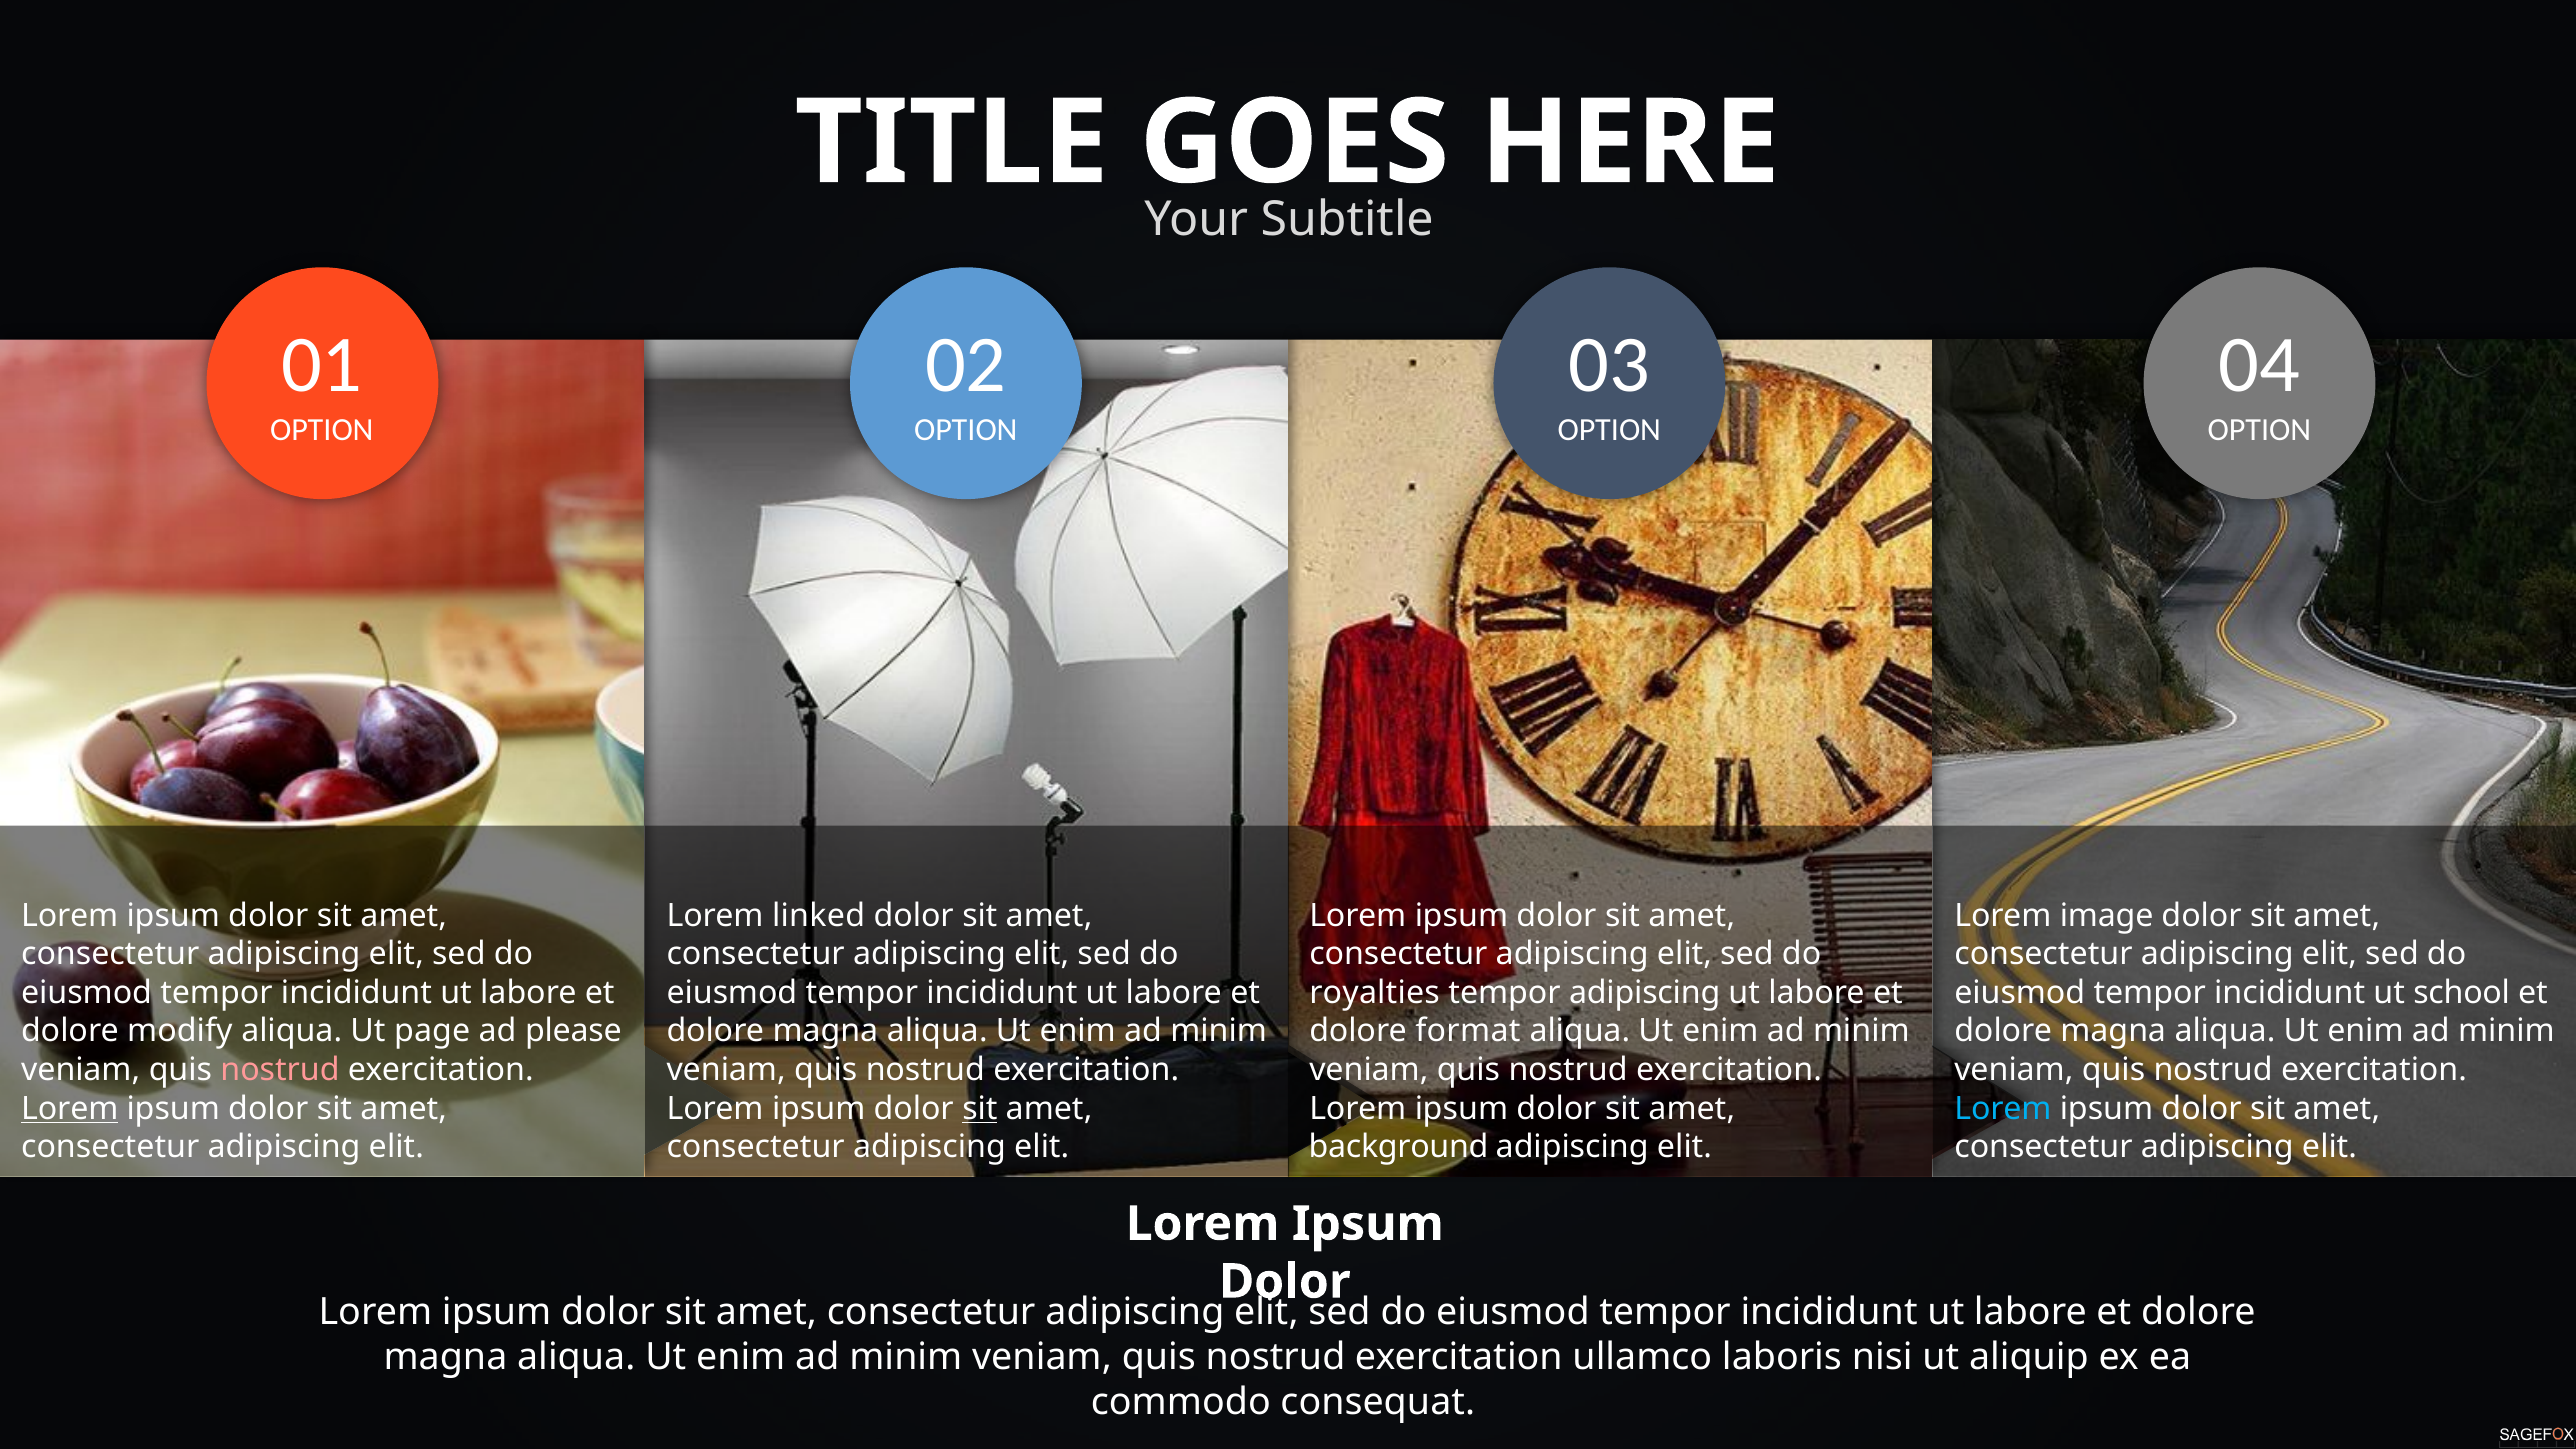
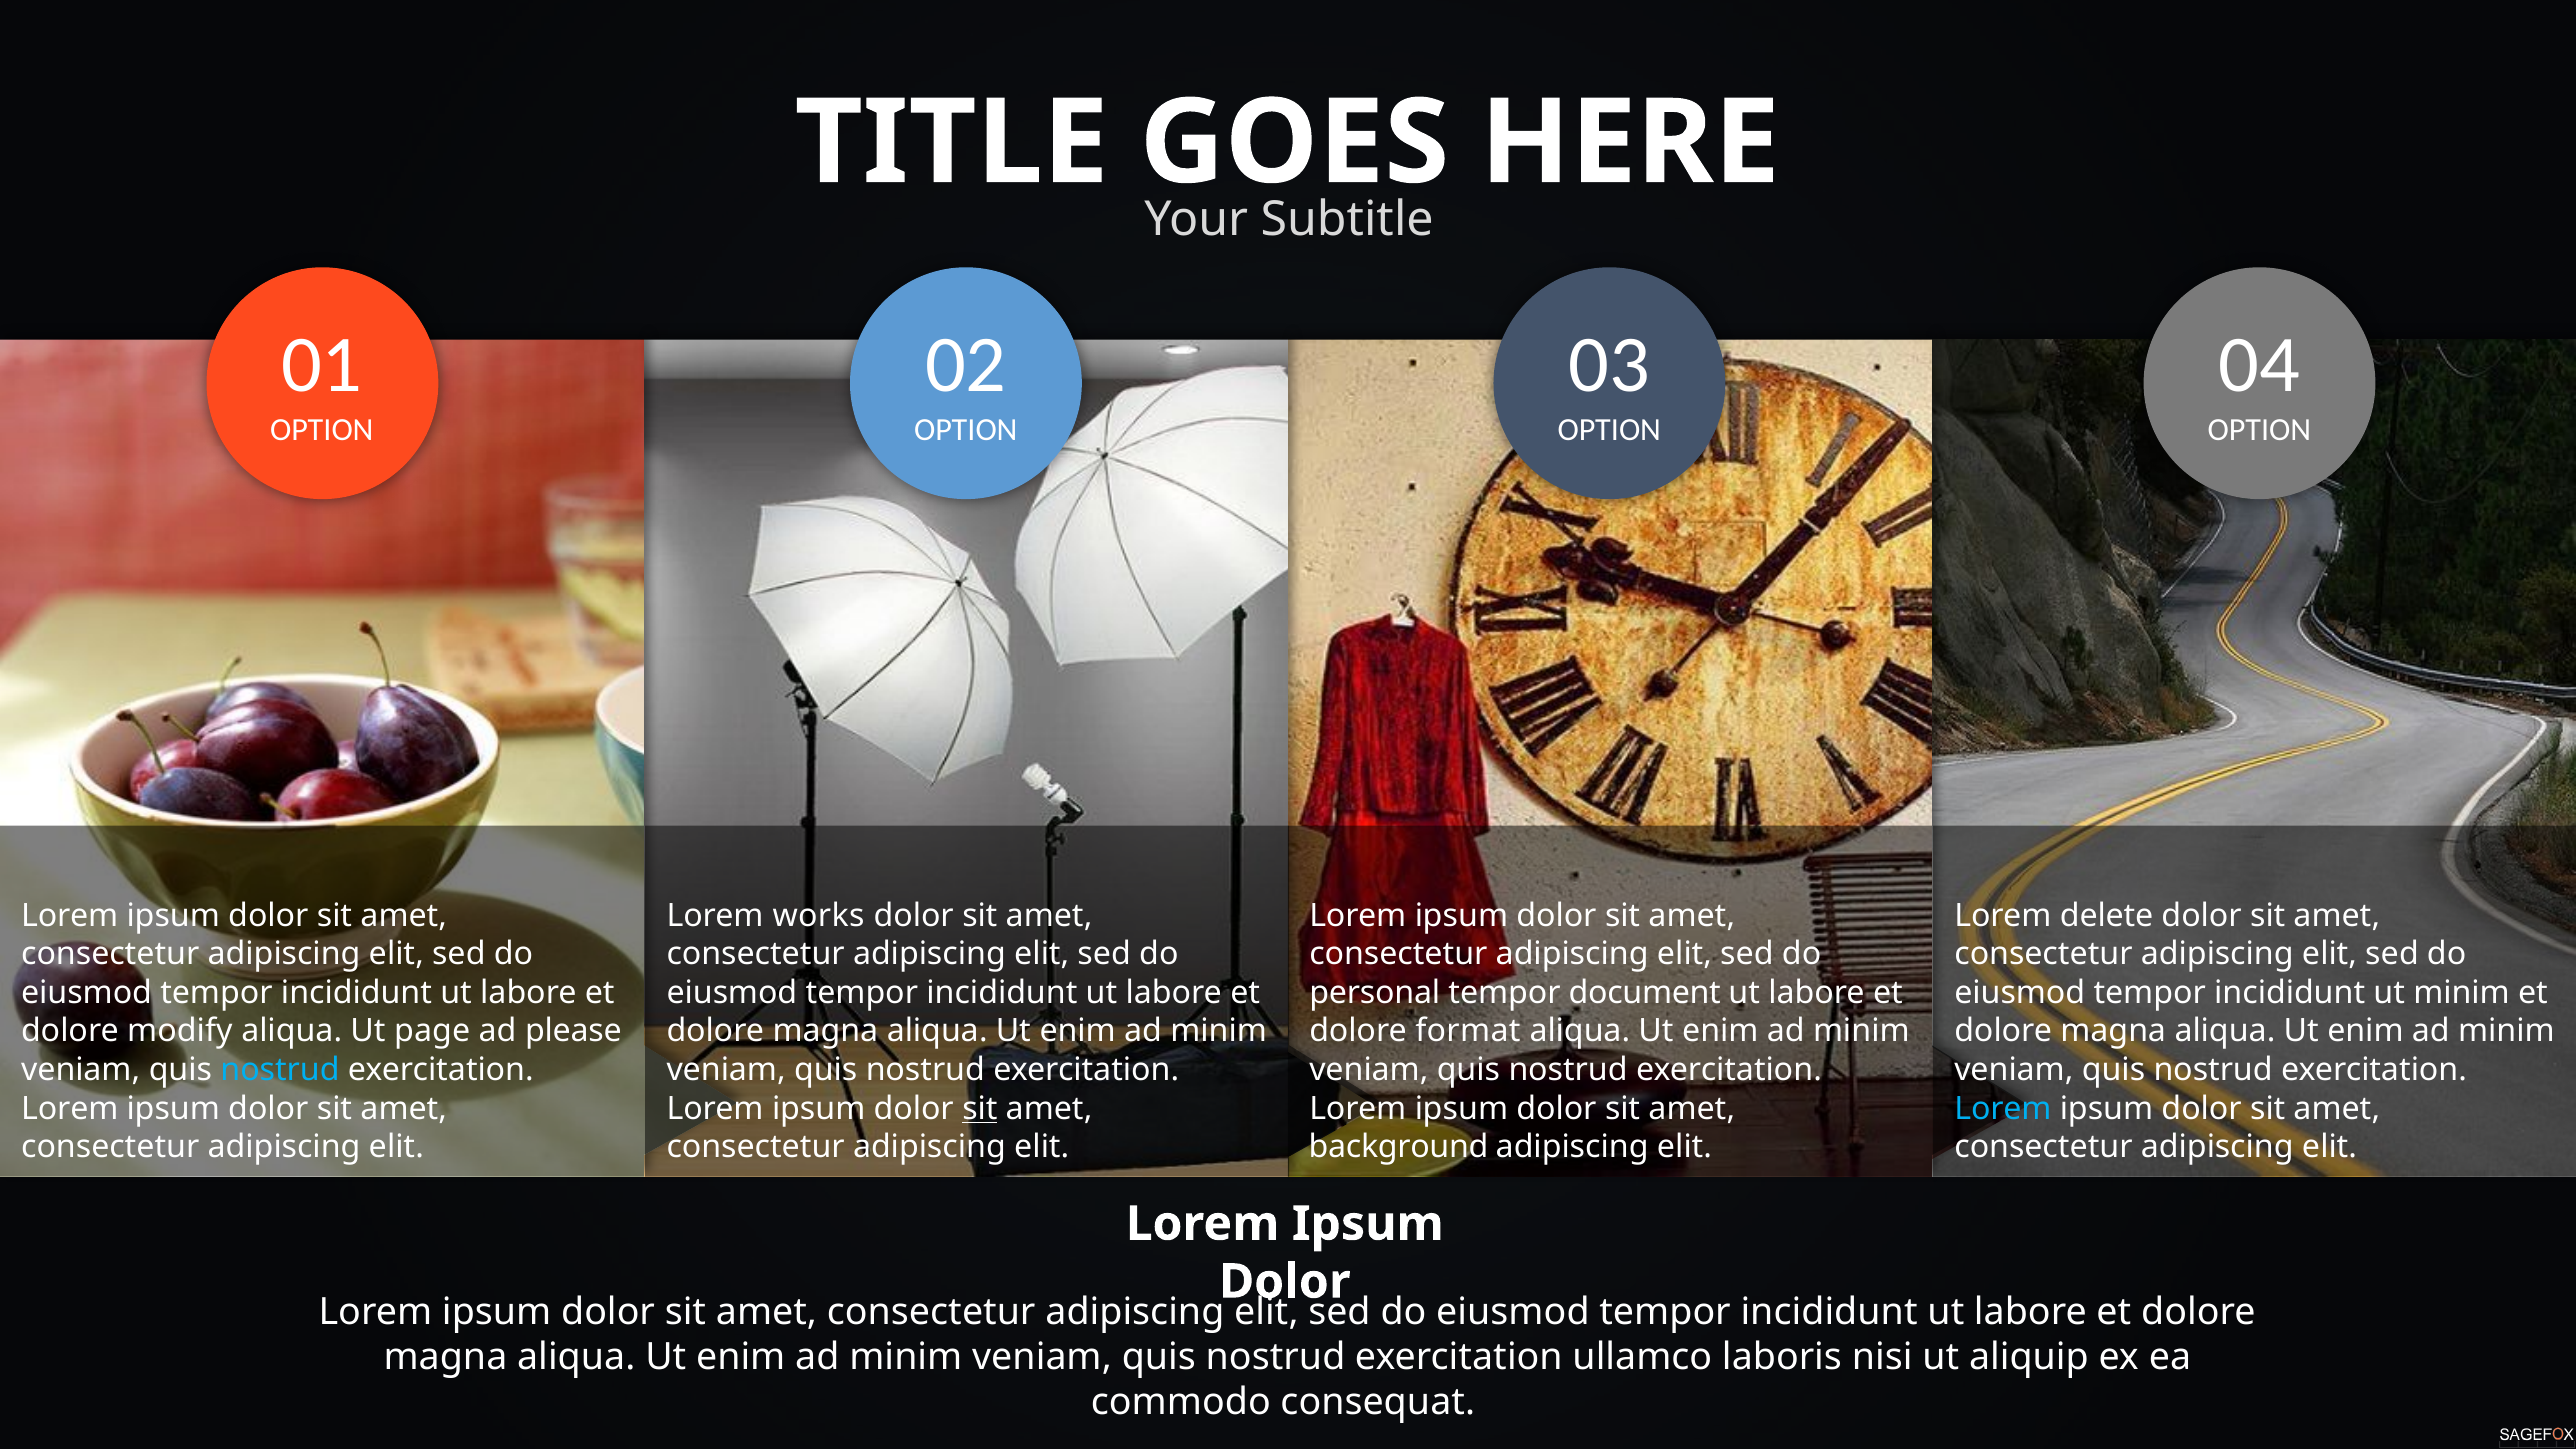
linked: linked -> works (819, 915)
image: image -> delete (2107, 915)
royalties: royalties -> personal (1375, 993)
tempor adipiscing: adipiscing -> document (1645, 993)
ut school: school -> minim (2462, 993)
nostrud colour: pink -> light blue (280, 1070)
Lorem underline: present -> none (70, 1109)
